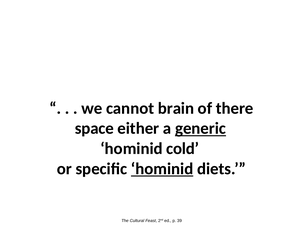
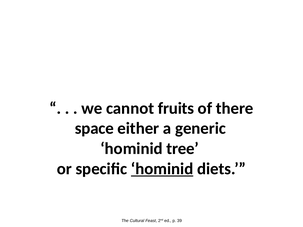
brain: brain -> fruits (176, 108)
generic underline: present -> none (201, 129)
cold: cold -> tree (183, 149)
